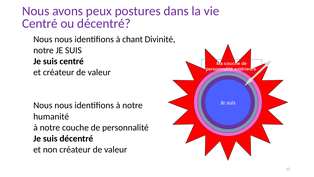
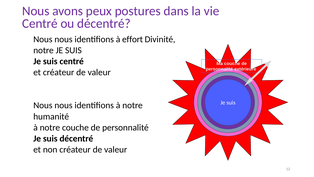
chant: chant -> effort (133, 39)
